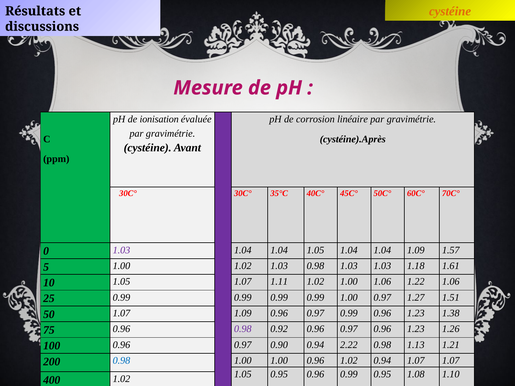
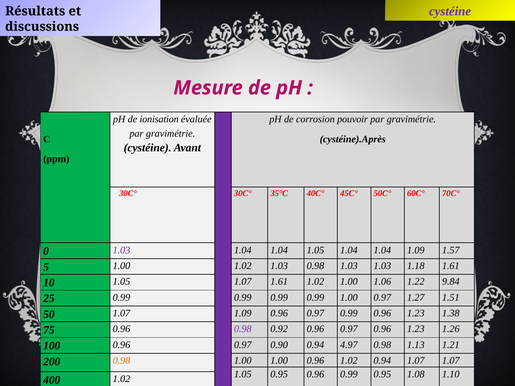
cystéine colour: orange -> purple (450, 11)
linéaire: linéaire -> pouvoir (353, 119)
1.07 1.11: 1.11 -> 1.61 (279, 282)
1.22 1.06: 1.06 -> 9.84 (451, 282)
2.22: 2.22 -> 4.97 (349, 345)
0.98 colour: blue -> orange (121, 361)
